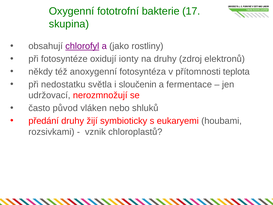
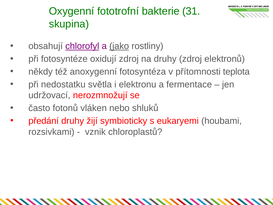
17: 17 -> 31 (191, 11)
jako underline: none -> present (119, 46)
oxidují ionty: ionty -> zdroj (129, 59)
sloučenin: sloučenin -> elektronu (138, 84)
původ: původ -> fotonů (65, 108)
